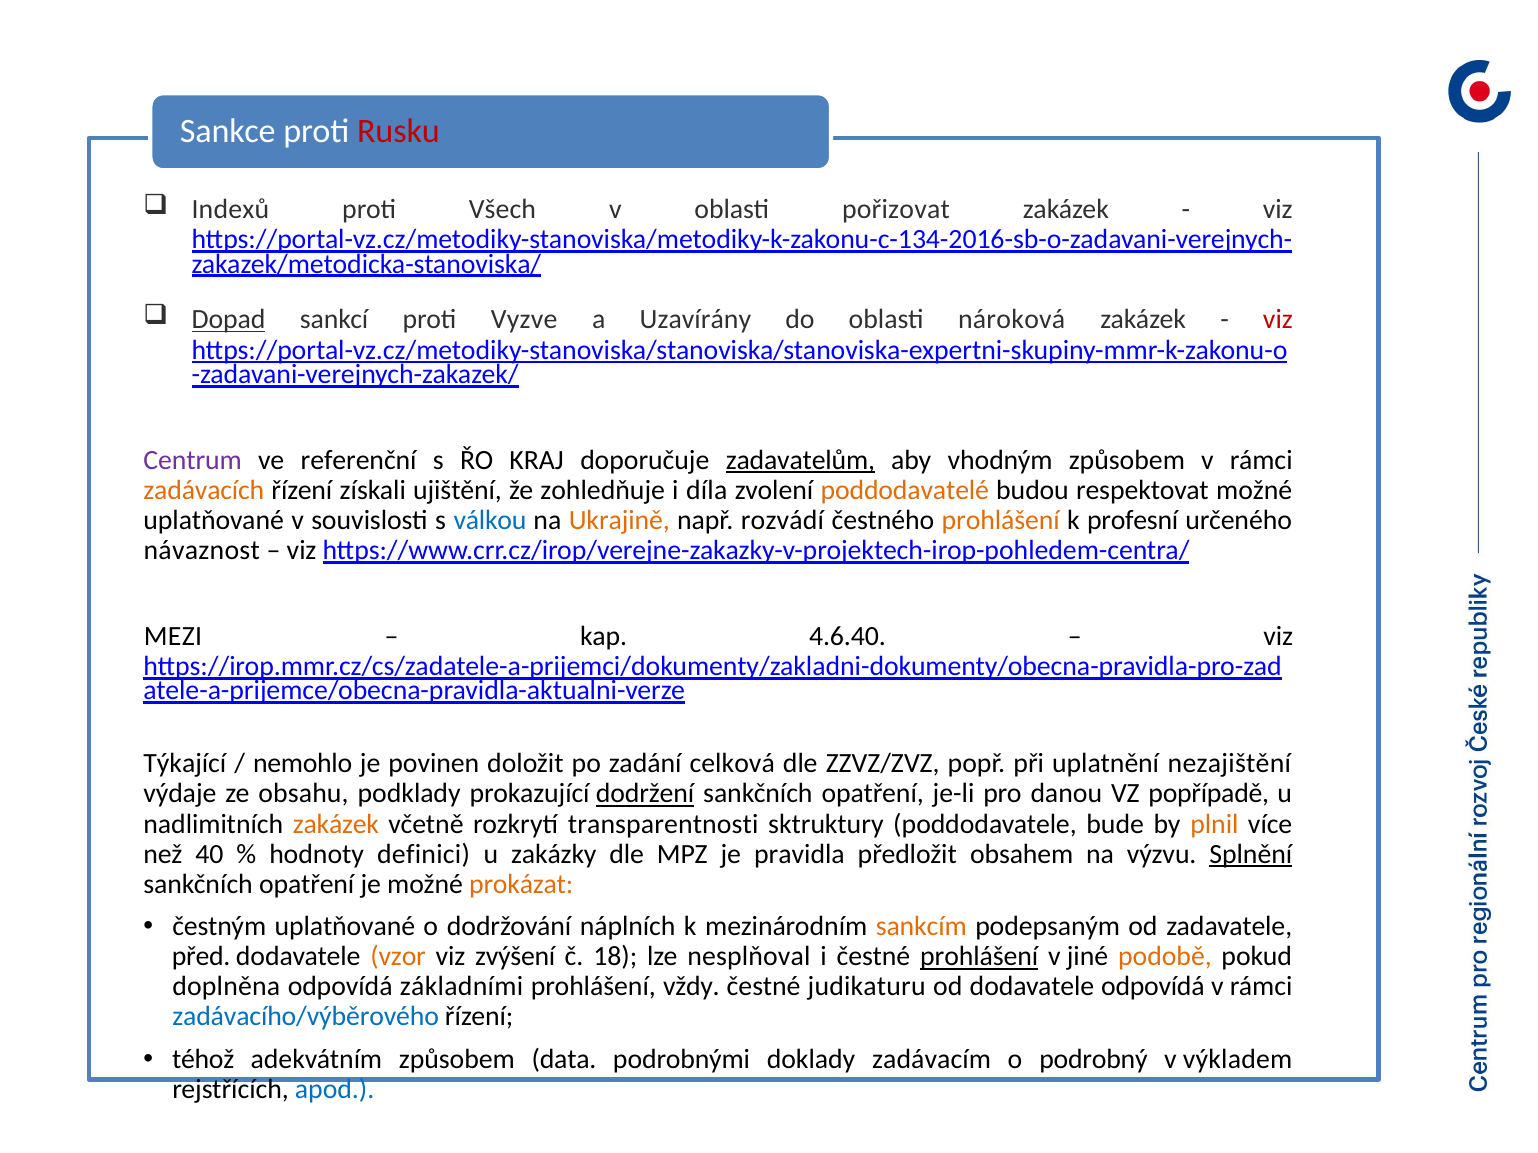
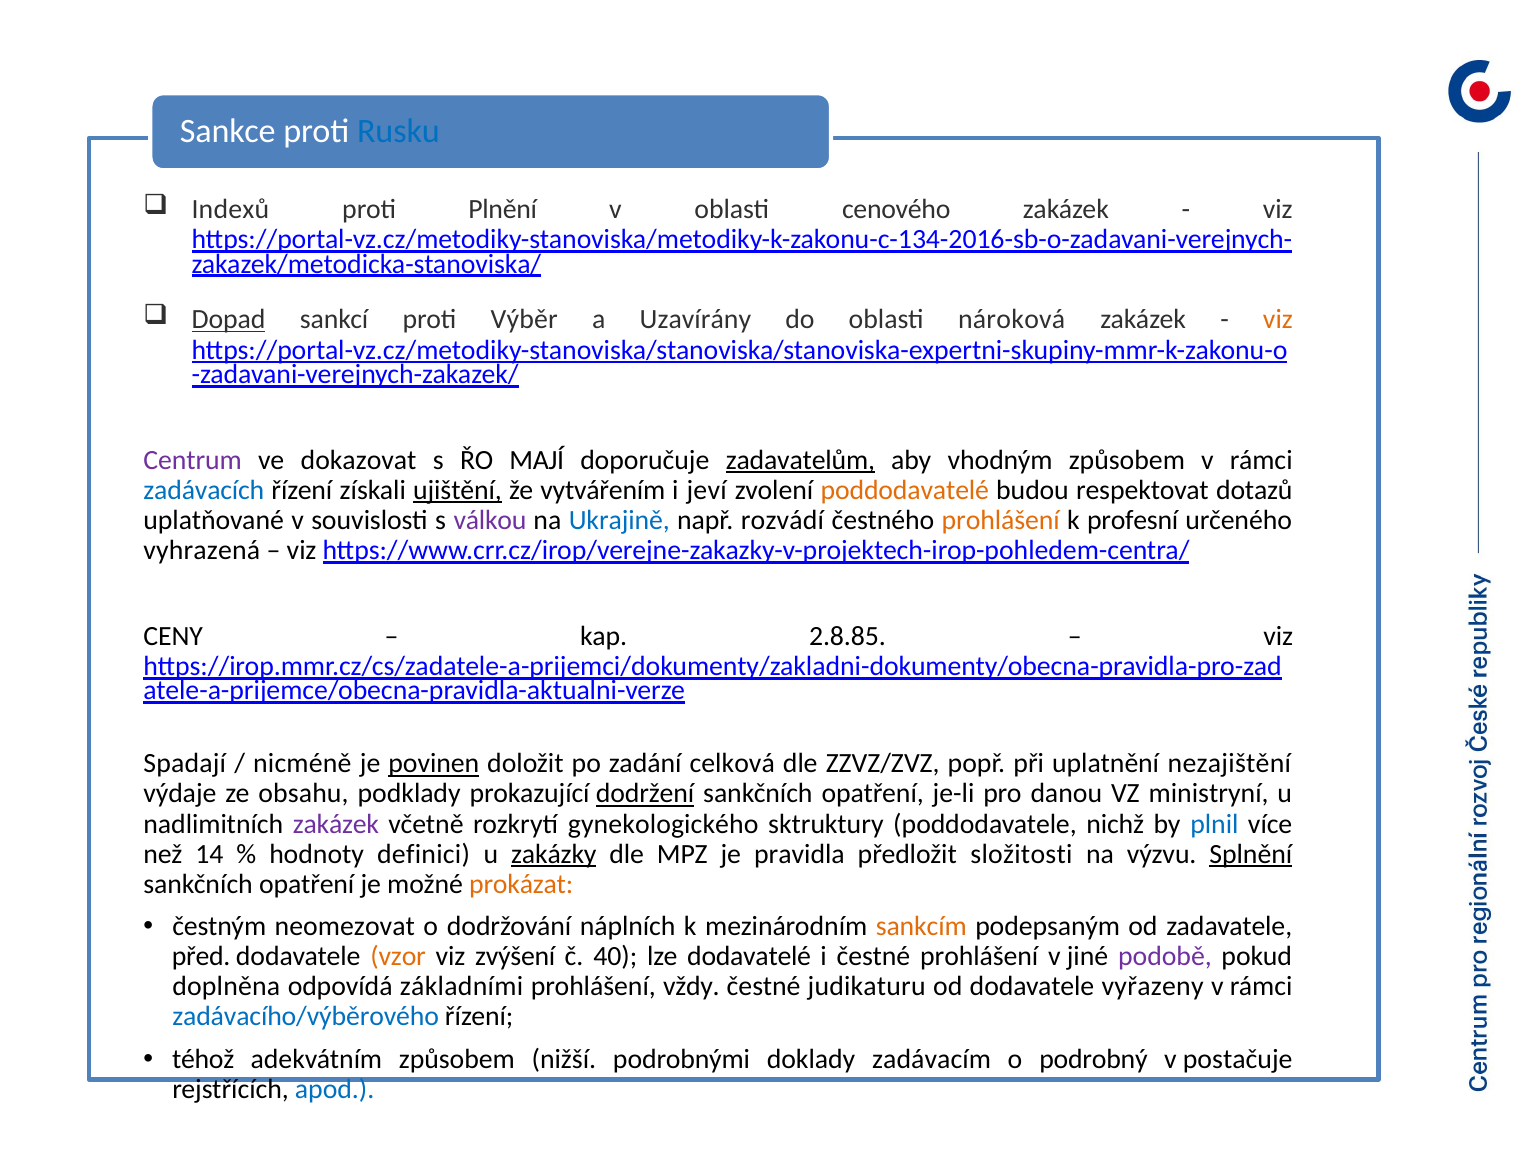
Rusku colour: red -> blue (398, 132)
Všech: Všech -> Plnění (503, 209)
pořizovat: pořizovat -> cenového (896, 209)
Vyzve: Vyzve -> Výběr (524, 320)
viz colour: red -> orange (1278, 320)
referenční: referenční -> dokazovat (359, 460)
KRAJ: KRAJ -> MAJÍ (537, 460)
zadávacích colour: orange -> blue (204, 490)
ujištění underline: none -> present (458, 490)
zohledňuje: zohledňuje -> vytvářením (603, 490)
díla: díla -> jeví (707, 490)
respektovat možné: možné -> dotazů (1254, 490)
válkou colour: blue -> purple (490, 520)
Ukrajině colour: orange -> blue (619, 520)
návaznost: návaznost -> vyhrazená (202, 551)
MEZI: MEZI -> CENY (173, 636)
4.6.40: 4.6.40 -> 2.8.85 (847, 636)
Týkající: Týkající -> Spadají (185, 764)
nemohlo: nemohlo -> nicméně (302, 764)
povinen underline: none -> present (434, 764)
popřípadě: popřípadě -> ministryní (1209, 794)
zakázek colour: orange -> purple (336, 824)
transparentnosti: transparentnosti -> gynekologického (663, 824)
bude: bude -> nichž (1115, 824)
plnil colour: orange -> blue (1214, 824)
40: 40 -> 14 (209, 854)
zakázky underline: none -> present (554, 854)
obsahem: obsahem -> složitosti (1021, 854)
čestným uplatňované: uplatňované -> neomezovat (345, 927)
18: 18 -> 40 (615, 957)
nesplňoval: nesplňoval -> dodavatelé (749, 957)
prohlášení underline: present -> none (979, 957)
podobě colour: orange -> purple (1165, 957)
dodavatele odpovídá: odpovídá -> vyřazeny (1153, 987)
data: data -> nižší (564, 1060)
výkladem: výkladem -> postačuje (1238, 1060)
